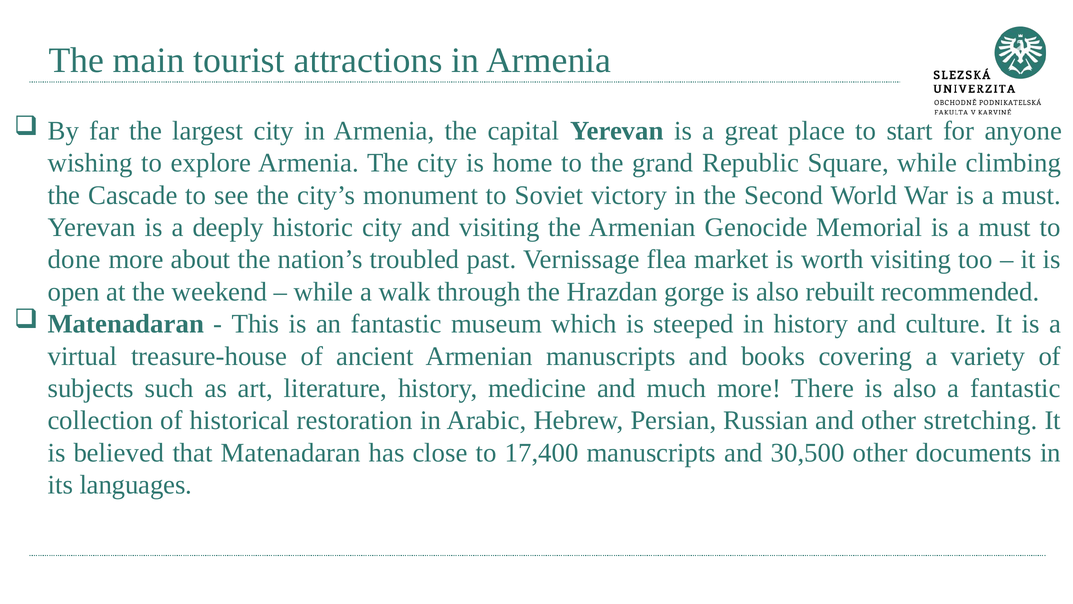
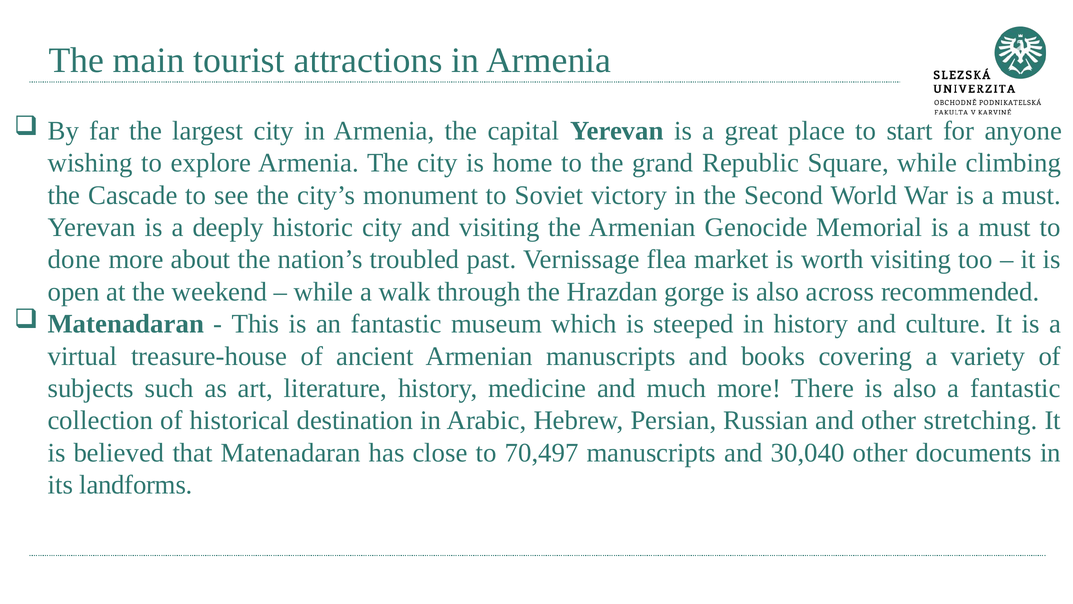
rebuilt: rebuilt -> across (840, 292)
restoration: restoration -> destination (355, 420)
17,400: 17,400 -> 70,497 (542, 453)
30,500: 30,500 -> 30,040 (808, 453)
languages: languages -> landforms (136, 485)
